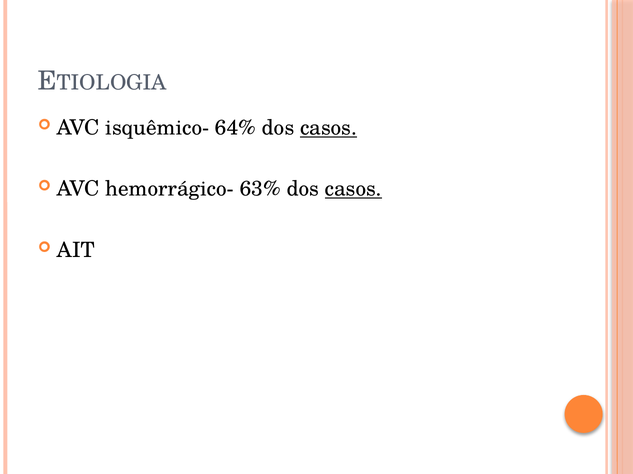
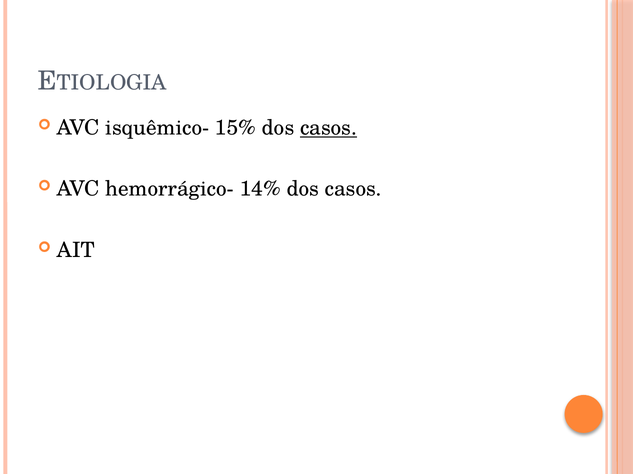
64%: 64% -> 15% (235, 128)
63%: 63% -> 14% (260, 189)
casos underline: present -> none (353, 189)
